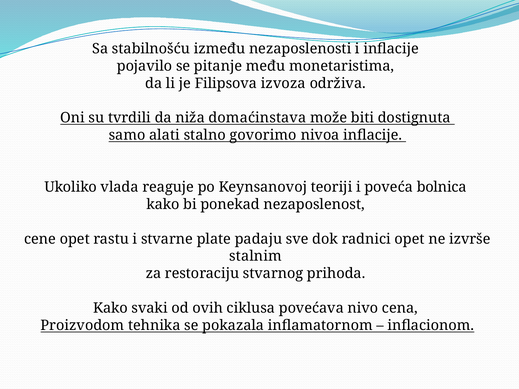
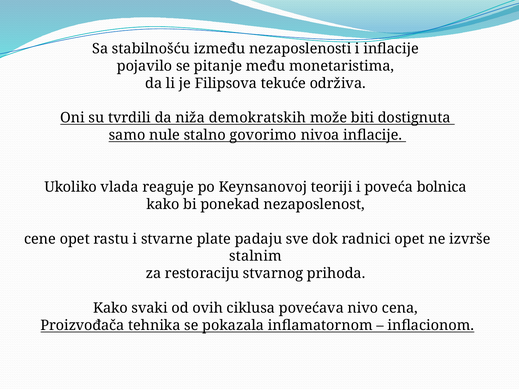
izvoza: izvoza -> tekuće (283, 83)
domaćinstava: domaćinstava -> demokratskih (257, 118)
alati: alati -> nule (165, 135)
Proizvodom: Proizvodom -> Proizvođača (82, 326)
